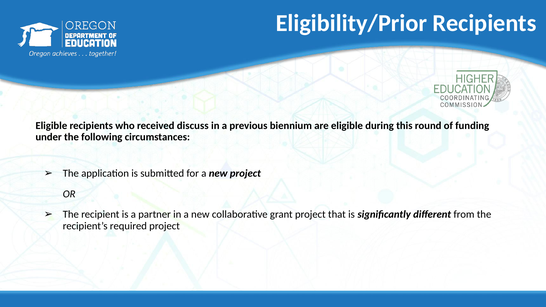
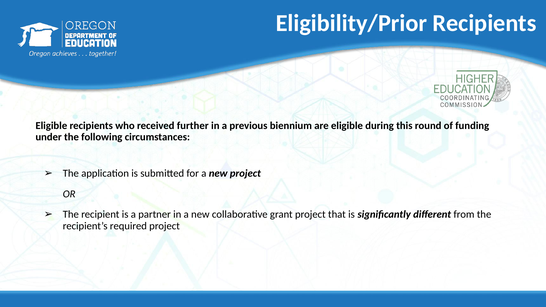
discuss: discuss -> further (193, 126)
